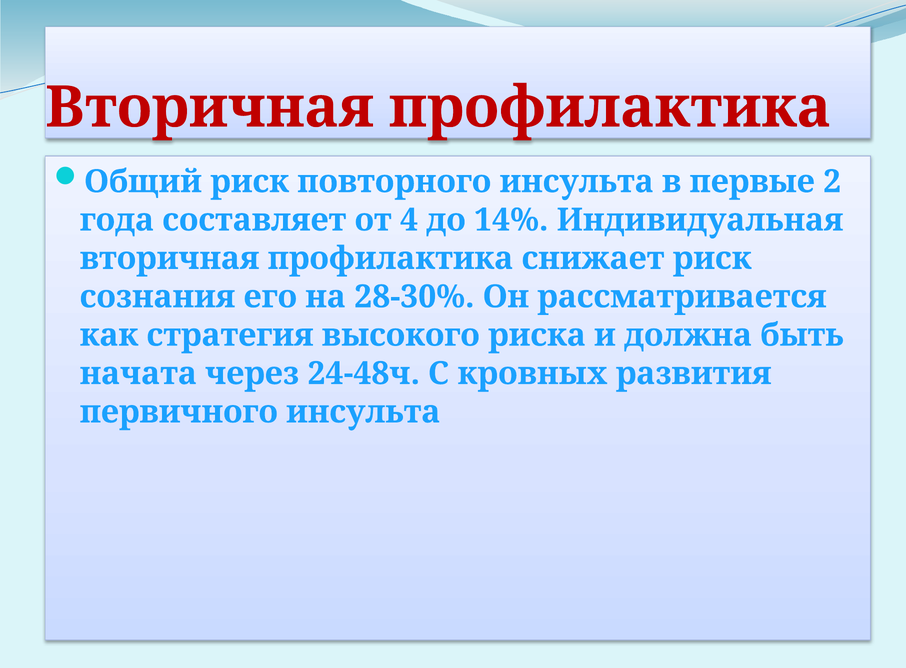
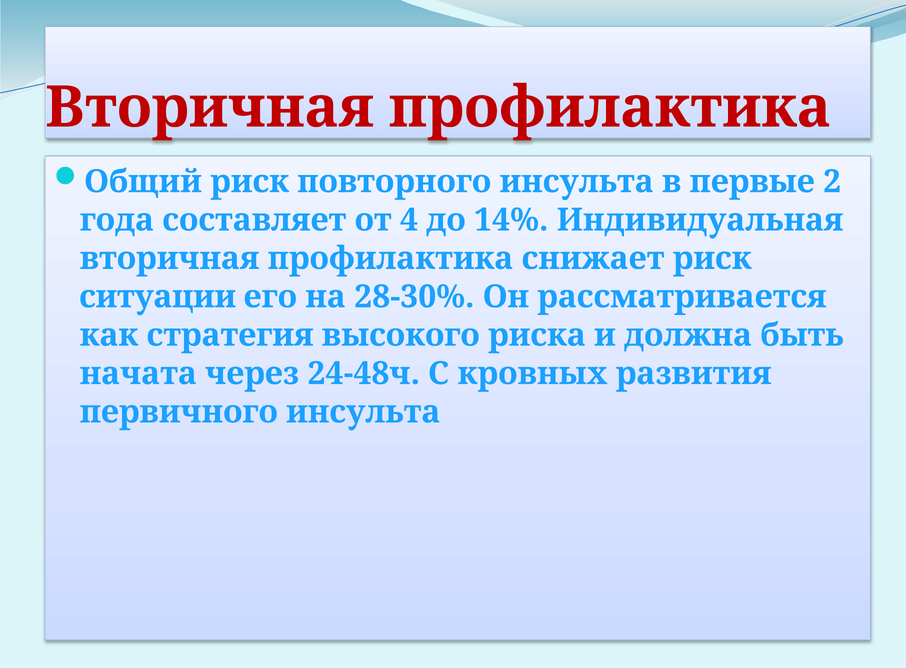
сознания: сознания -> ситуации (158, 296)
